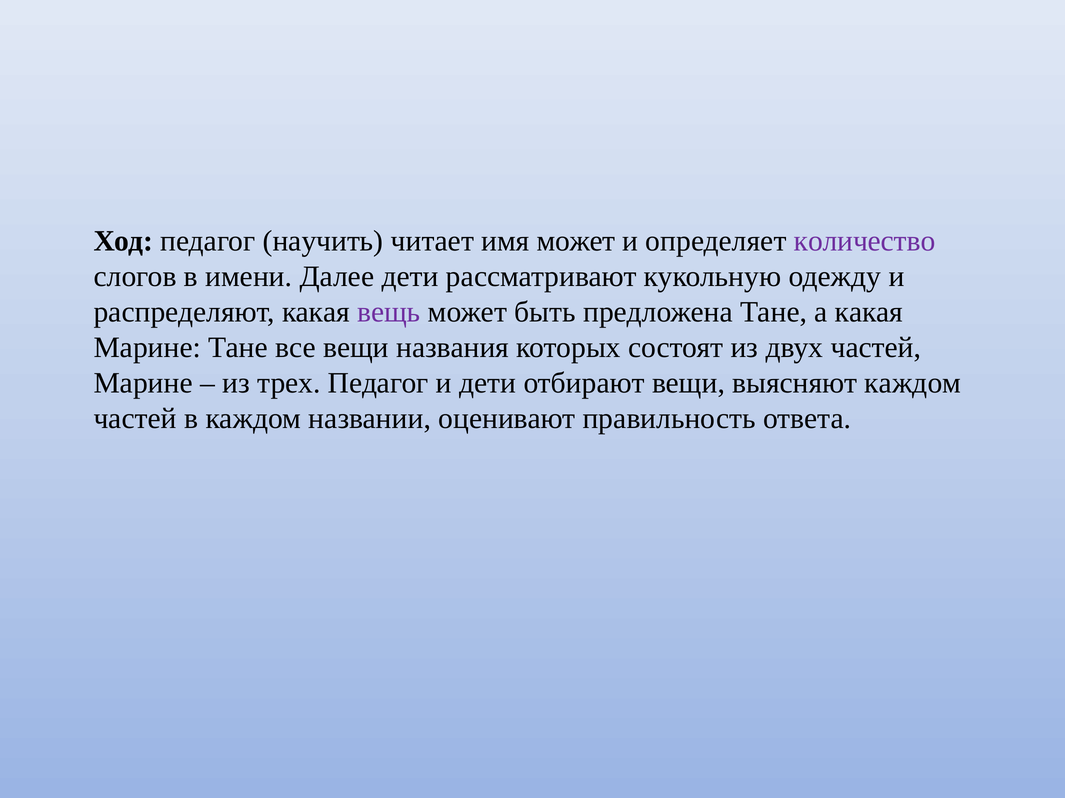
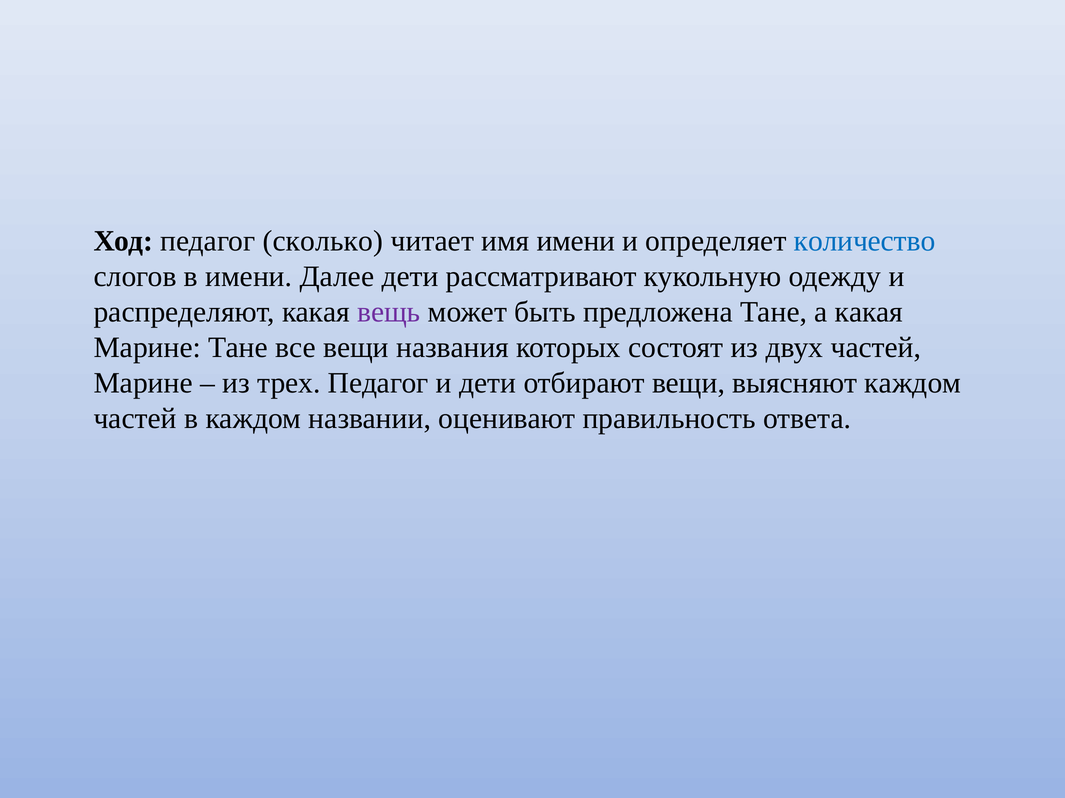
научить: научить -> сколько (323, 241)
имя может: может -> имени (576, 241)
количество colour: purple -> blue (865, 241)
